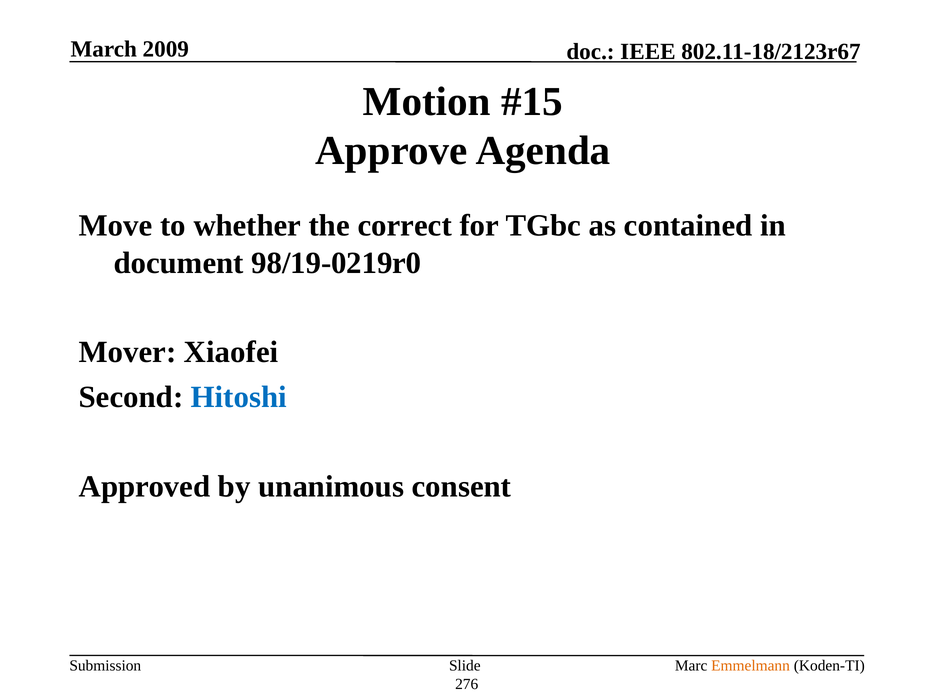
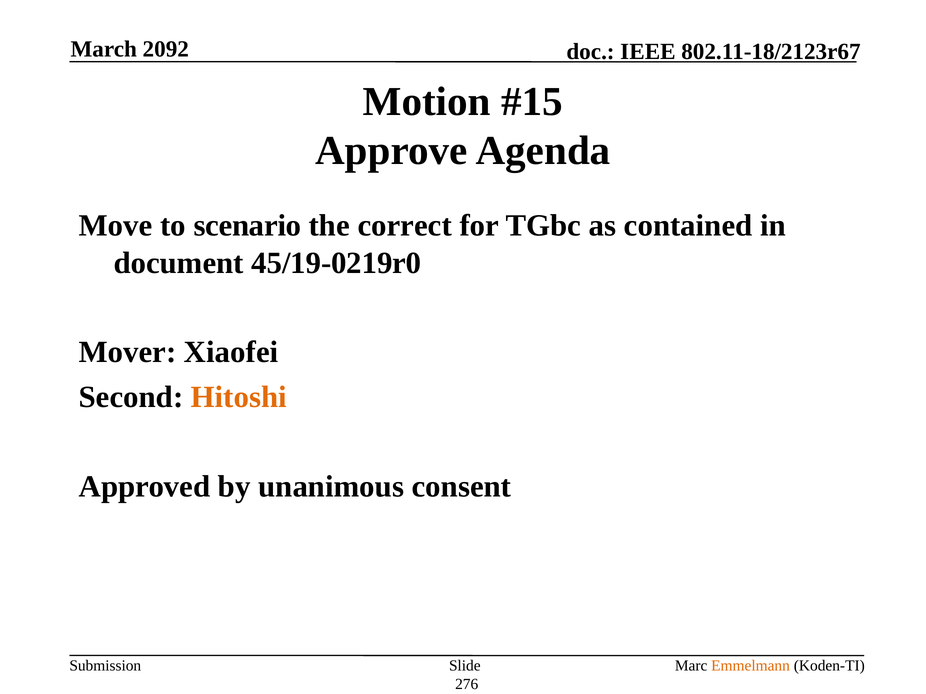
2009: 2009 -> 2092 (166, 49)
whether: whether -> scenario (247, 226)
98/19-0219r0: 98/19-0219r0 -> 45/19-0219r0 (336, 263)
Hitoshi colour: blue -> orange (239, 397)
